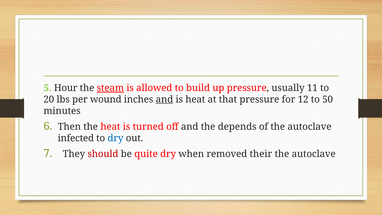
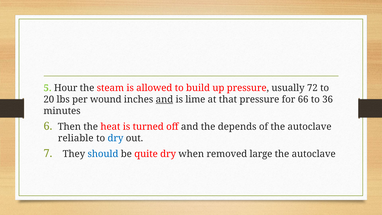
steam underline: present -> none (110, 88)
11: 11 -> 72 (312, 88)
is heat: heat -> lime (195, 99)
12: 12 -> 66 (303, 99)
50: 50 -> 36 (328, 99)
infected: infected -> reliable (76, 138)
should colour: red -> blue (103, 154)
their: their -> large (261, 154)
